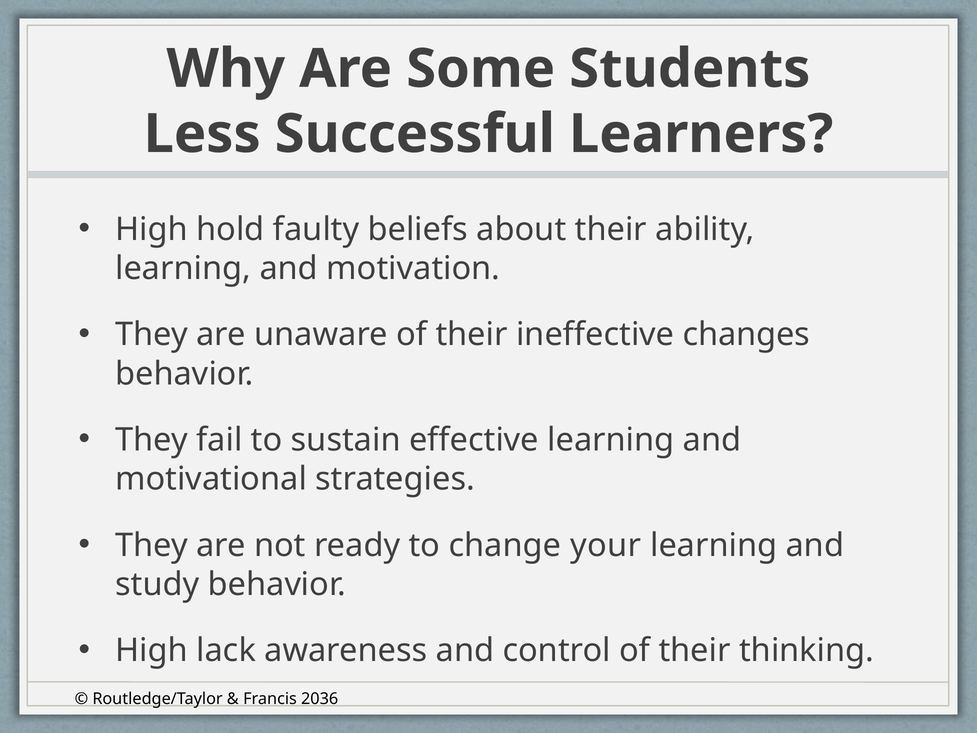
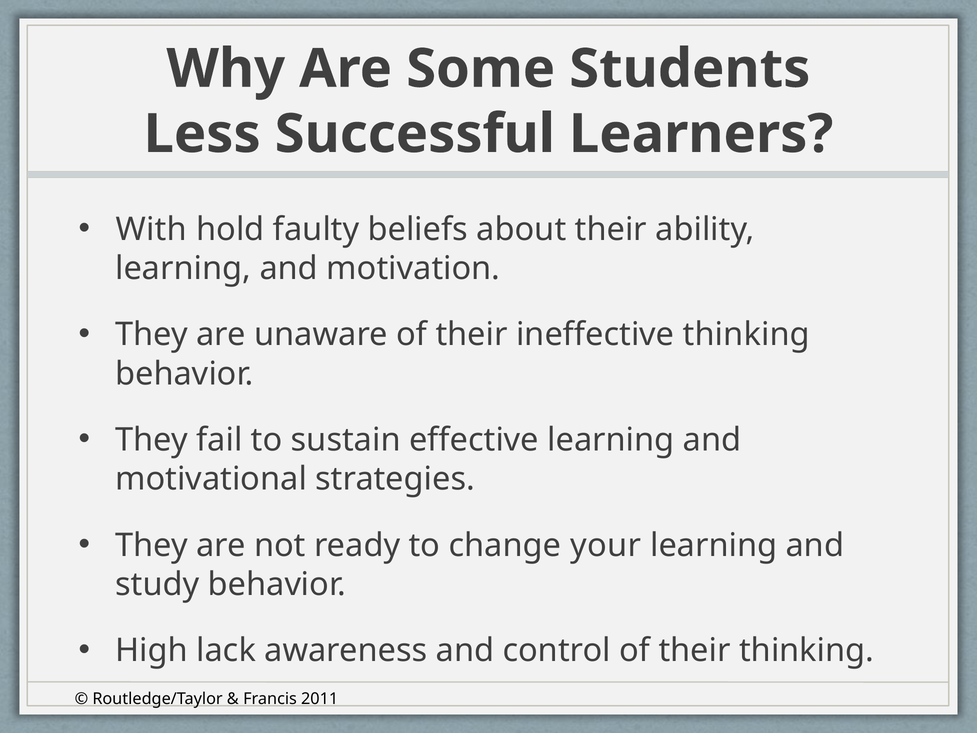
High: High -> With (151, 229)
ineffective changes: changes -> thinking (746, 335)
2036: 2036 -> 2011 (320, 699)
